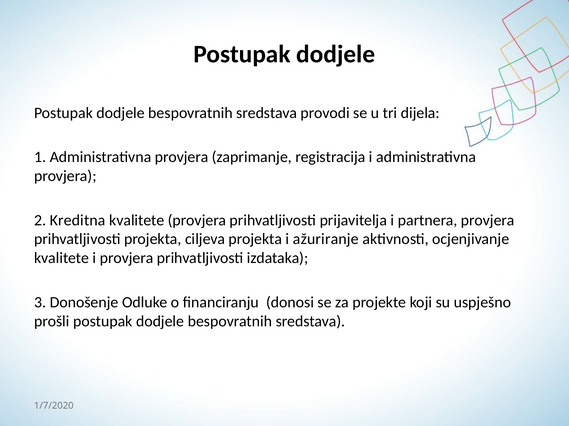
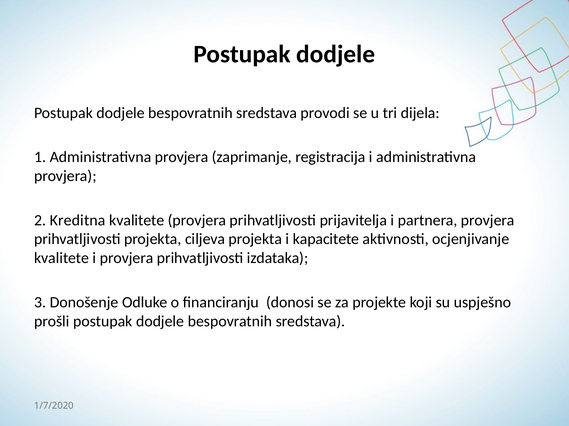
ažuriranje: ažuriranje -> kapacitete (326, 239)
